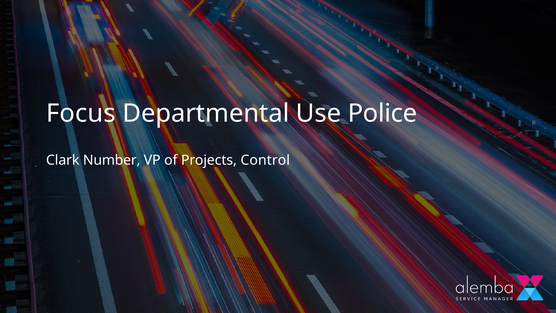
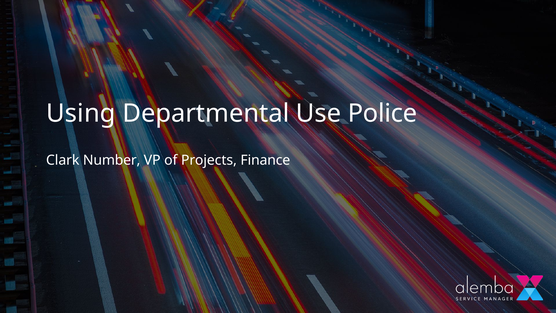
Focus: Focus -> Using (81, 113)
Control: Control -> Finance (265, 160)
